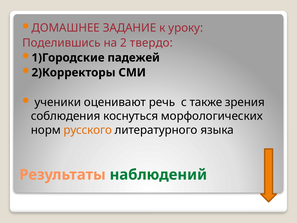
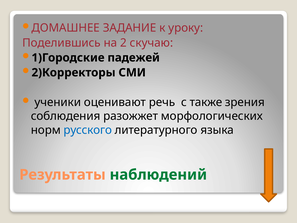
твердо: твердо -> скучаю (151, 43)
коснуться: коснуться -> разожжет (131, 116)
русского colour: orange -> blue (88, 130)
